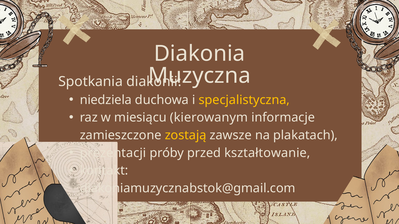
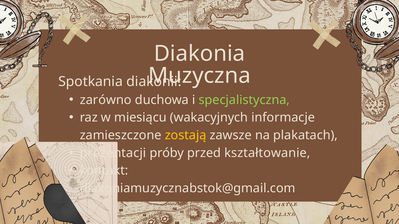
niedziela: niedziela -> zarówno (106, 100)
specjalistyczna colour: yellow -> light green (244, 100)
kierowanym: kierowanym -> wakacyjnych (209, 118)
